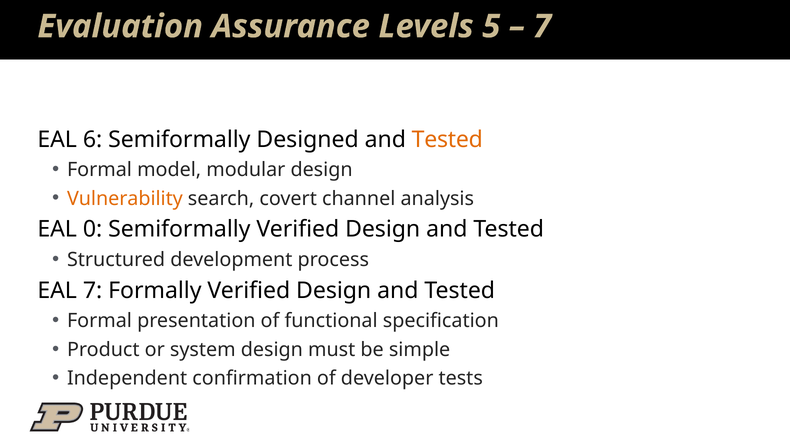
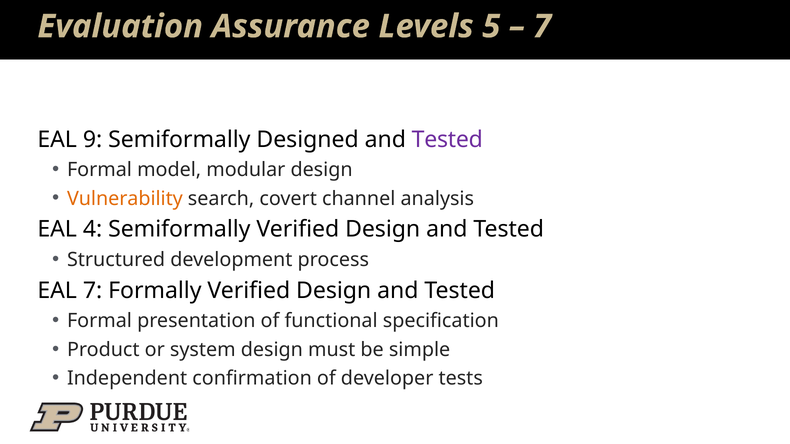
6: 6 -> 9 (93, 140)
Tested colour: orange -> purple (447, 140)
0: 0 -> 4 (93, 230)
